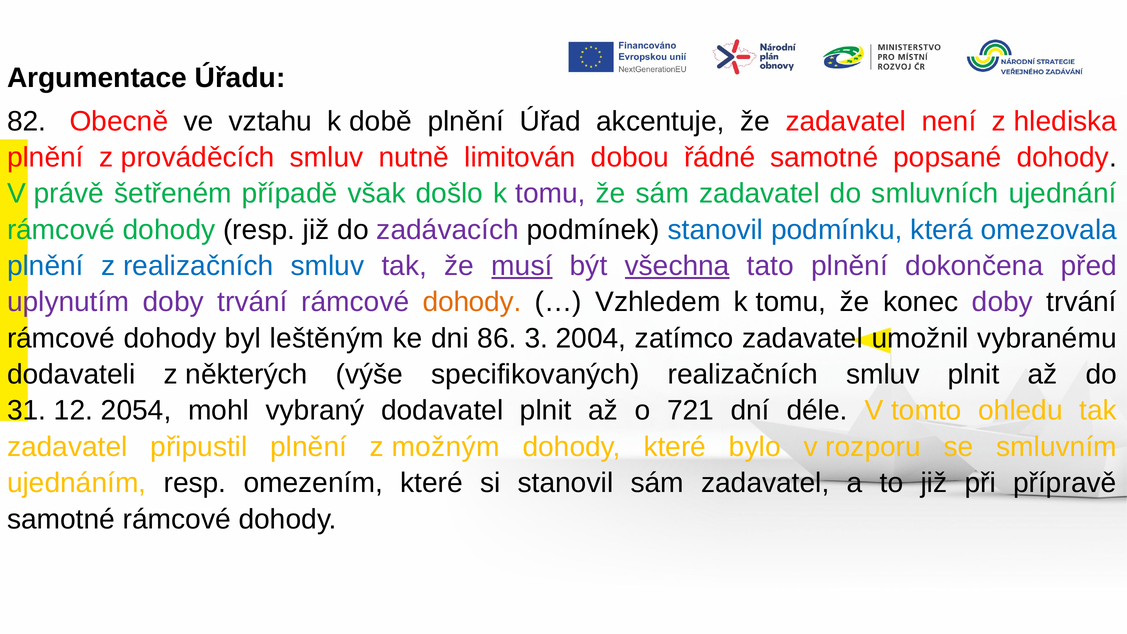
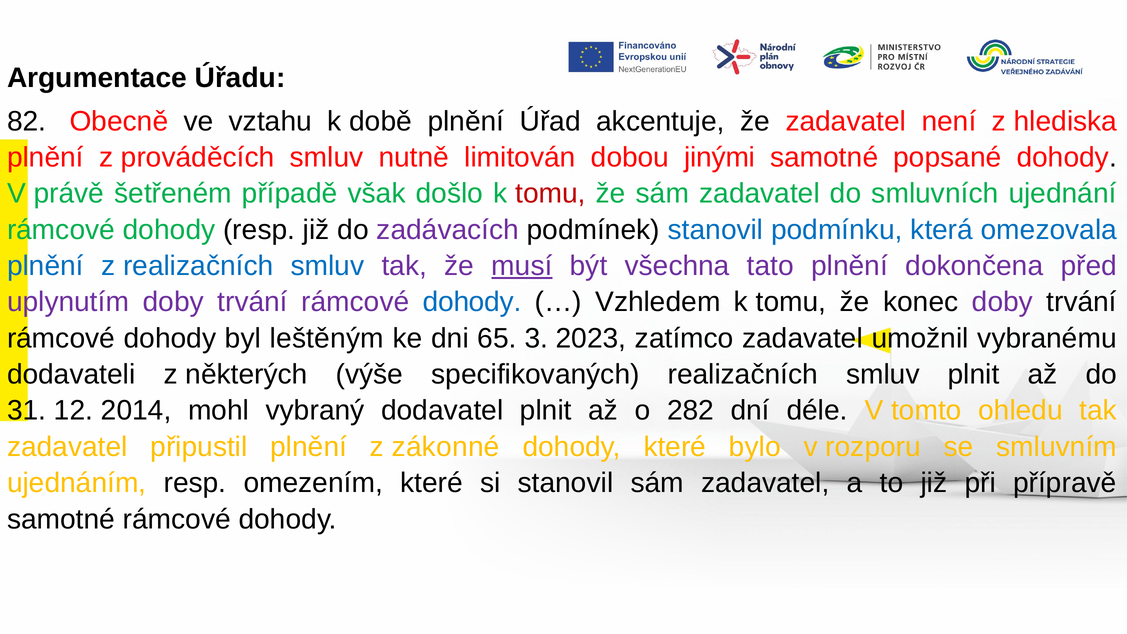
řádné: řádné -> jinými (720, 157)
tomu colour: purple -> red (551, 194)
všechna underline: present -> none (677, 266)
dohody colour: orange -> blue (472, 302)
86: 86 -> 65 (497, 338)
2004: 2004 -> 2023 (591, 338)
2054: 2054 -> 2014 (136, 411)
721: 721 -> 282 (690, 411)
možným: možným -> zákonné (446, 447)
